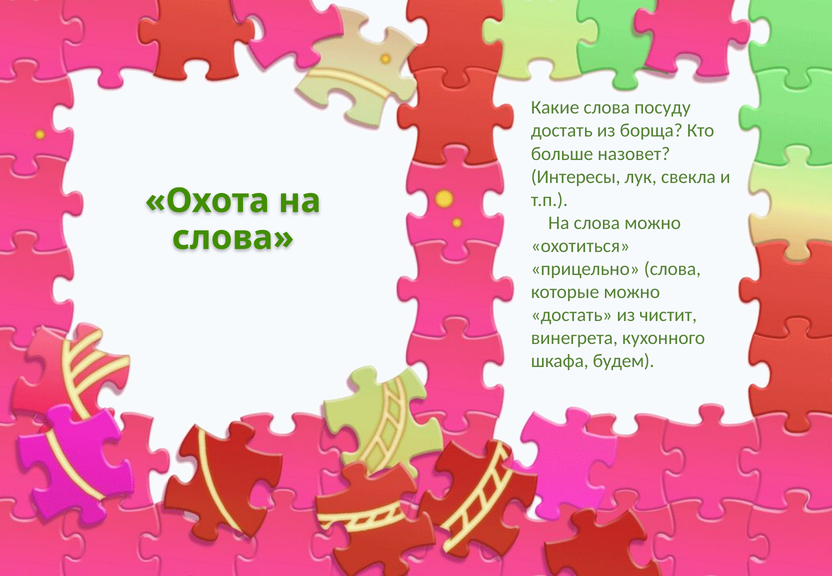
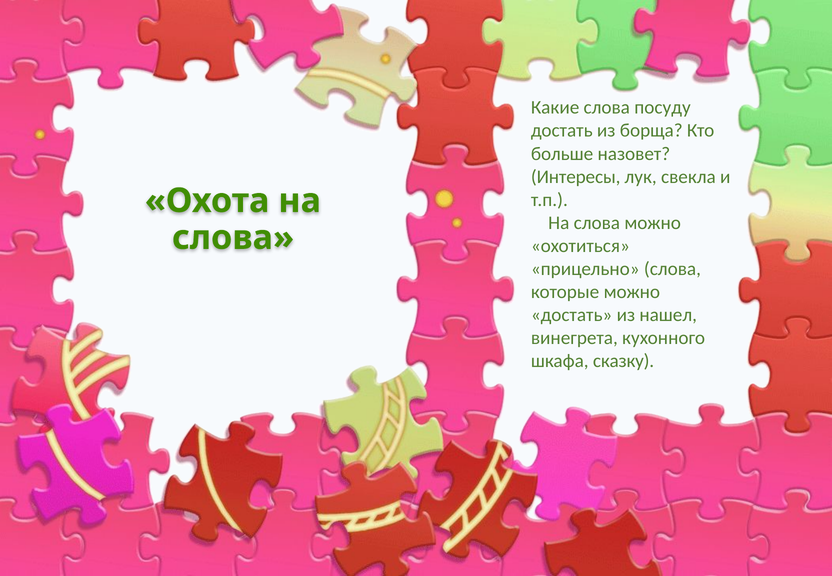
чистит: чистит -> нашел (668, 315)
будем: будем -> сказку (624, 361)
